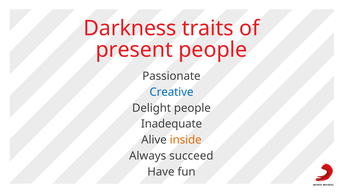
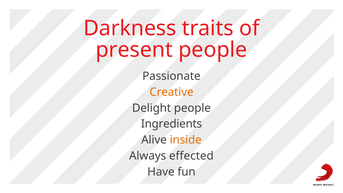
Creative colour: blue -> orange (171, 92)
Inadequate: Inadequate -> Ingredients (172, 124)
succeed: succeed -> effected (191, 156)
